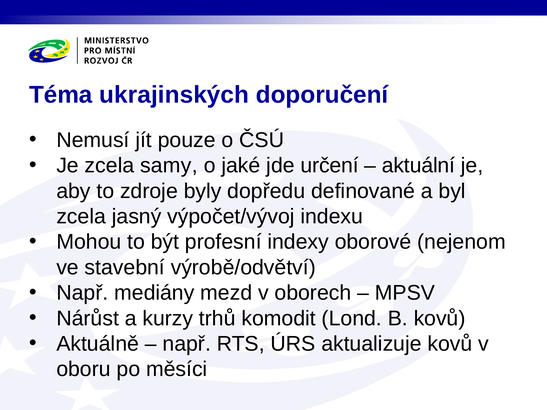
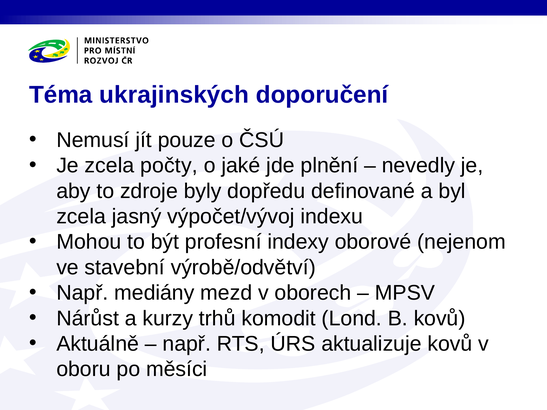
samy: samy -> počty (169, 166)
určení: určení -> plnění (329, 166)
aktuální: aktuální -> nevedly (418, 166)
